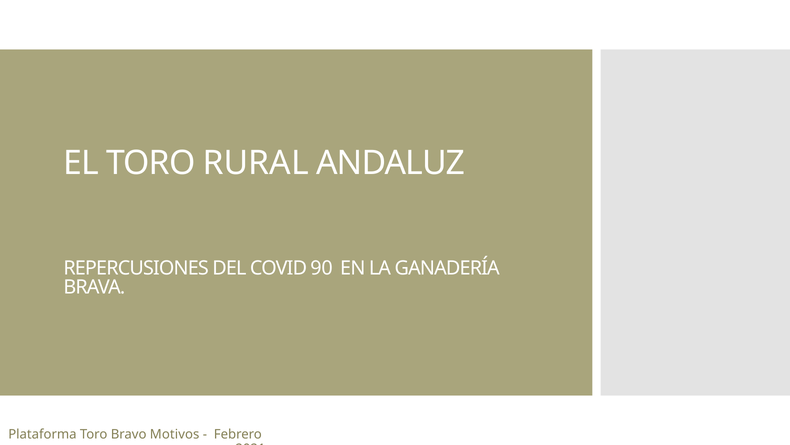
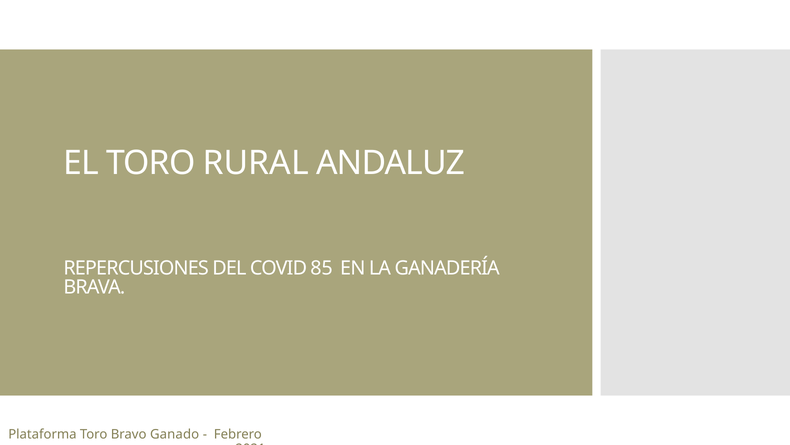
90: 90 -> 85 (322, 268)
Motivos: Motivos -> Ganado (175, 434)
